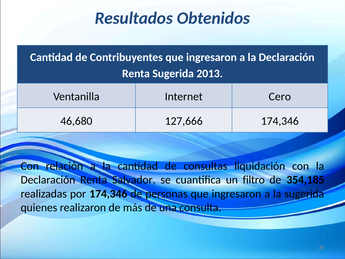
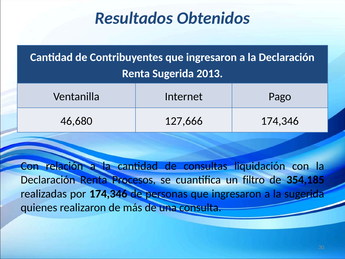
Cero: Cero -> Pago (280, 97)
Salvador: Salvador -> Procesos (134, 180)
